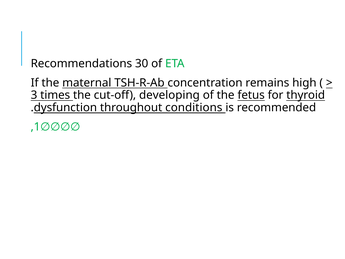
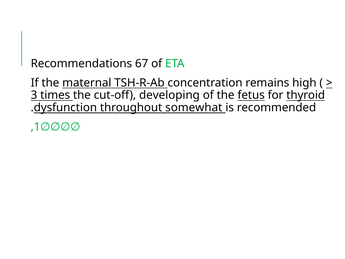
30: 30 -> 67 (142, 64)
conditions: conditions -> somewhat (194, 108)
